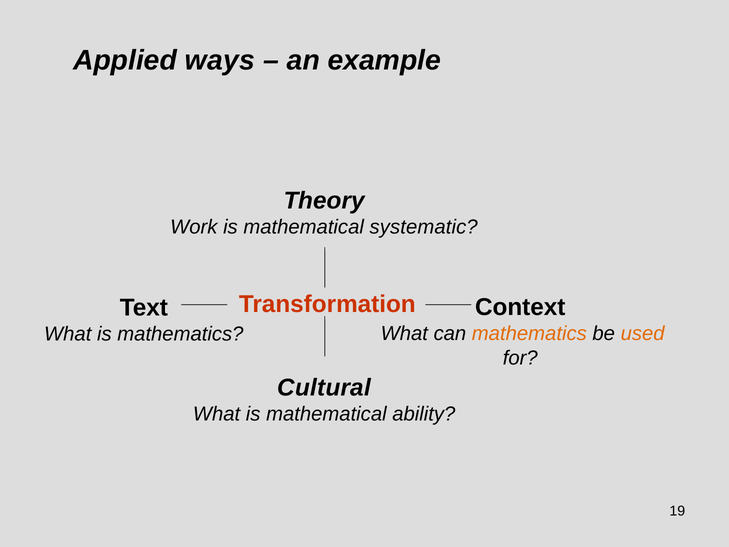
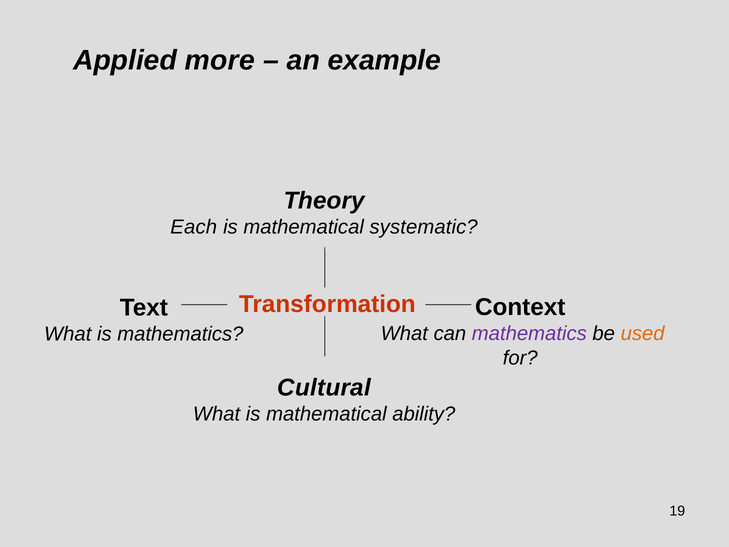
ways: ways -> more (220, 61)
Work: Work -> Each (194, 227)
mathematics colour: orange -> purple (529, 333)
